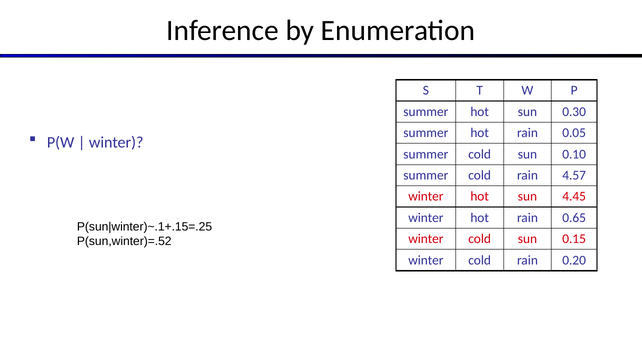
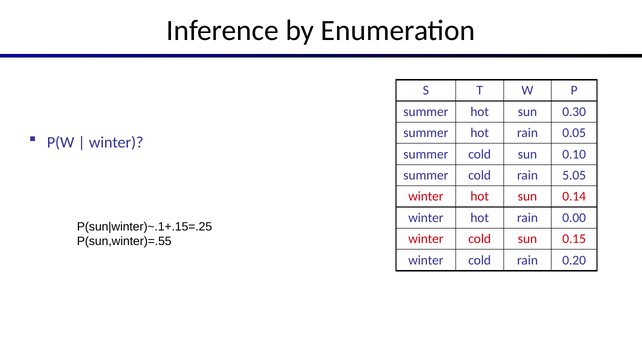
4.57: 4.57 -> 5.05 (574, 175)
4.45: 4.45 -> 0.14 (574, 197)
0.65: 0.65 -> 0.00 (574, 218)
P(sun,winter)=.52: P(sun,winter)=.52 -> P(sun,winter)=.55 (124, 242)
